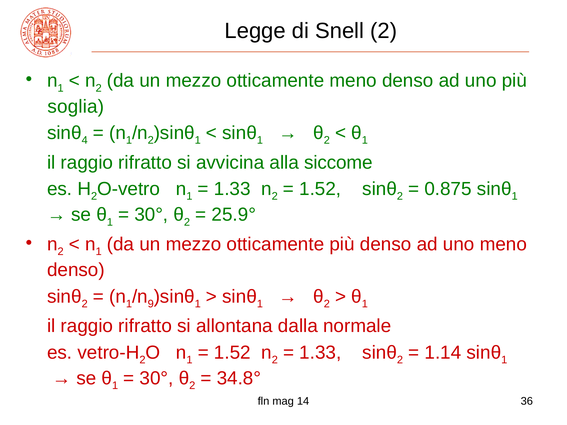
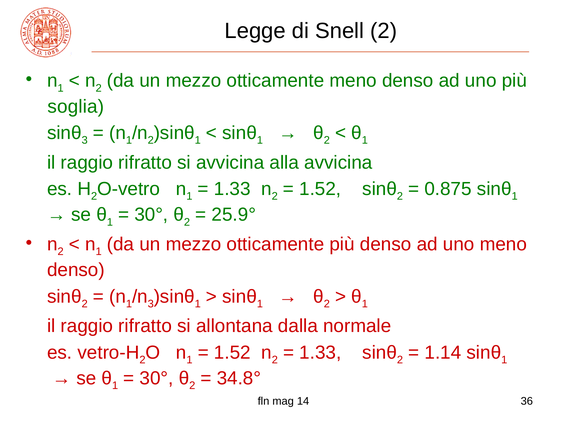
4: 4 -> 3 (85, 140)
alla siccome: siccome -> avvicina (338, 163)
9: 9 -> 3 (151, 304)
